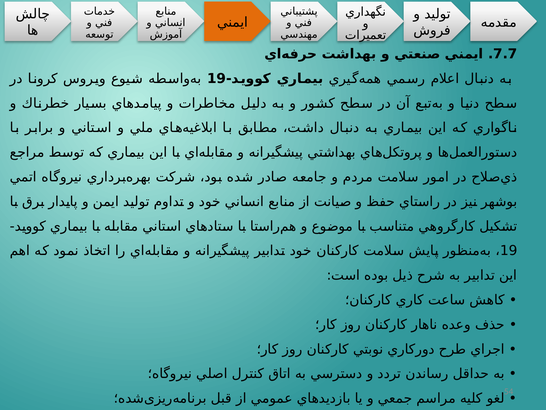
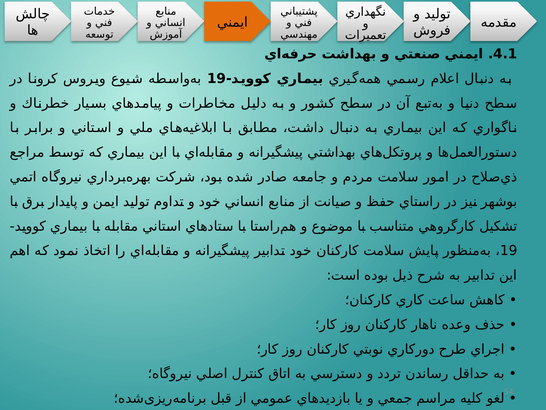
7.7: 7.7 -> 4.1 (505, 54)
